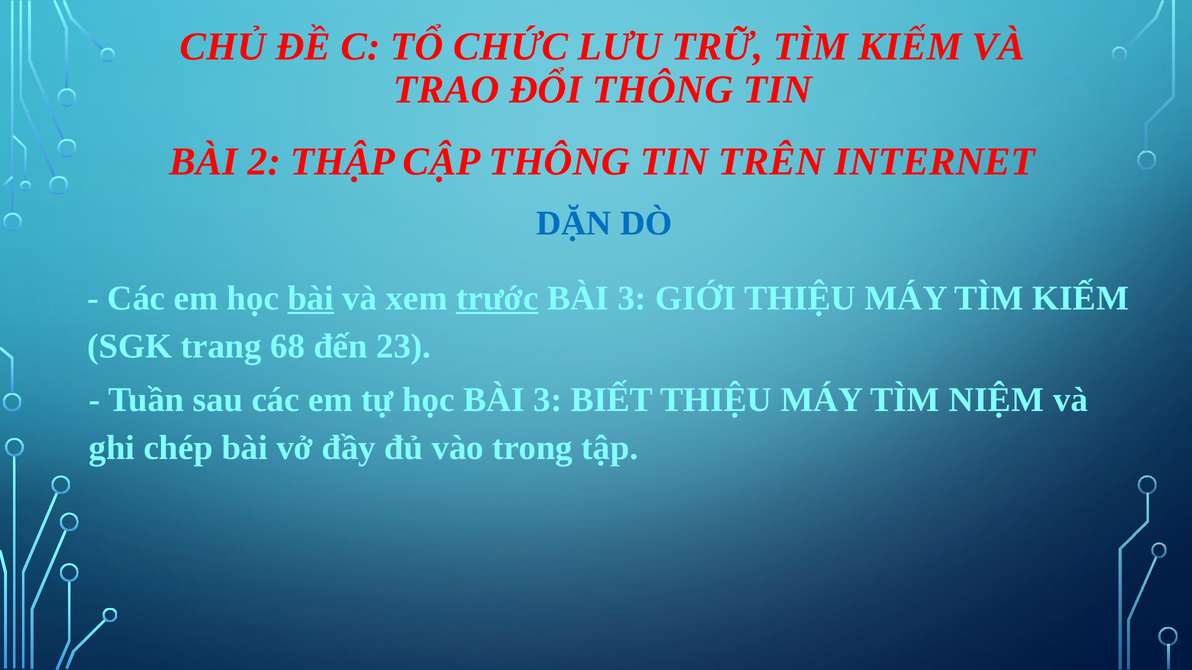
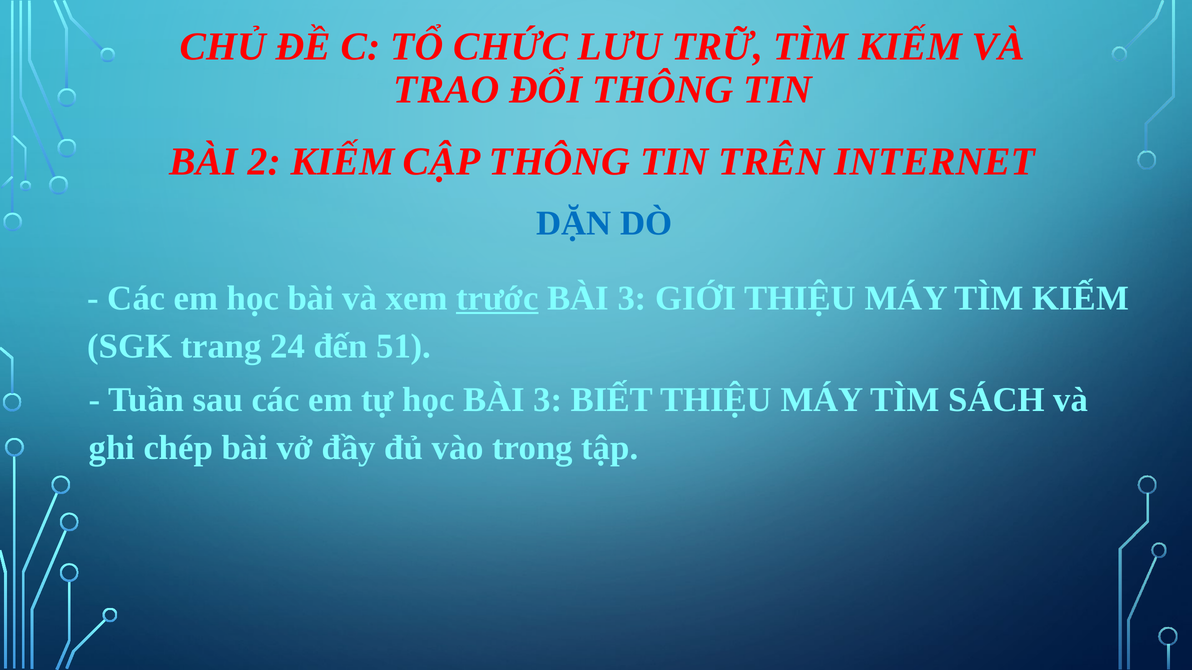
2 THẬP: THẬP -> KIẾM (343, 162)
bài underline: present -> none (311, 298)
68: 68 -> 24 (288, 346)
23: 23 -> 51 (404, 346)
NIỆM: NIỆM -> SÁCH (997, 400)
